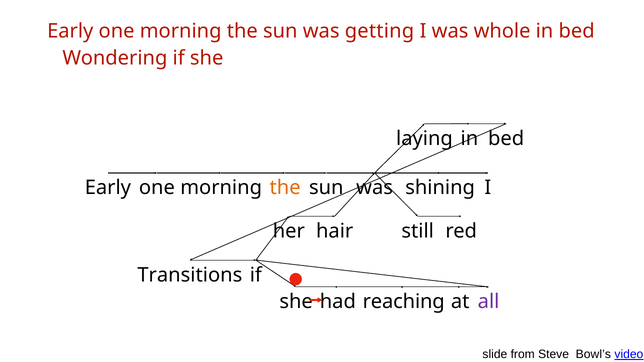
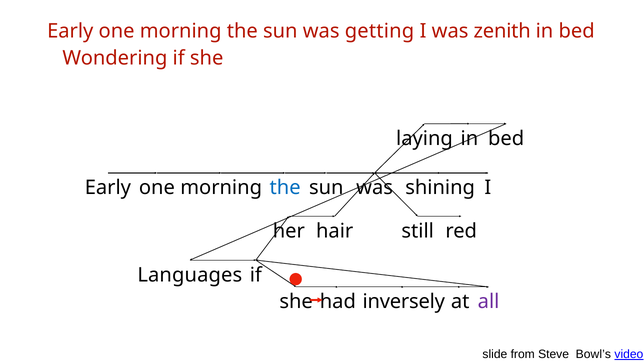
whole: whole -> zenith (502, 31)
the colour: orange -> blue (285, 188)
Transitions: Transitions -> Languages (190, 275)
reaching: reaching -> inversely (404, 302)
